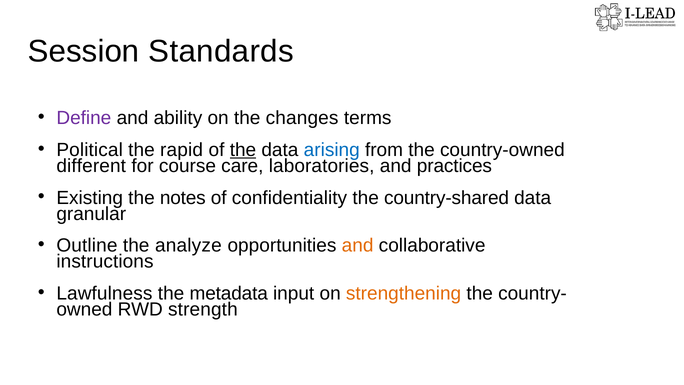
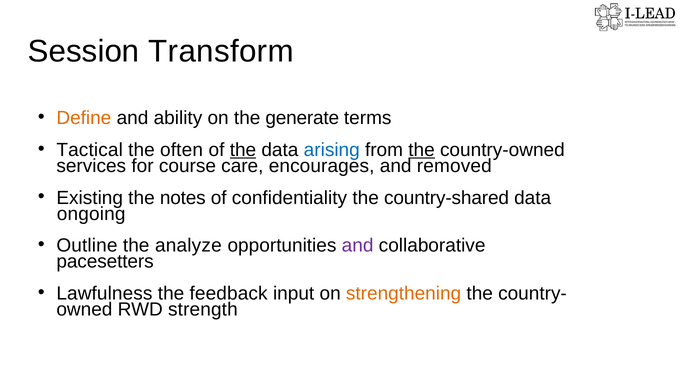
Standards: Standards -> Transform (221, 51)
Define colour: purple -> orange (84, 118)
changes: changes -> generate (302, 118)
Political: Political -> Tactical (90, 150)
rapid: rapid -> often (182, 150)
the underline: none -> present (422, 150)
different: different -> services (91, 166)
laboratories: laboratories -> encourages (322, 166)
practices: practices -> removed (454, 166)
granular: granular -> ongoing (91, 214)
and colour: orange -> purple (358, 246)
instructions: instructions -> pacesetters (105, 262)
metadata: metadata -> feedback (229, 293)
